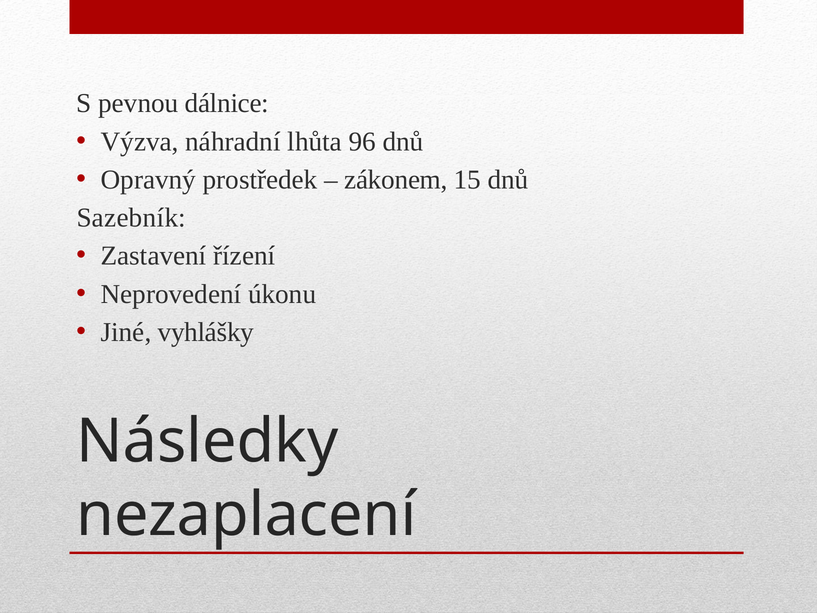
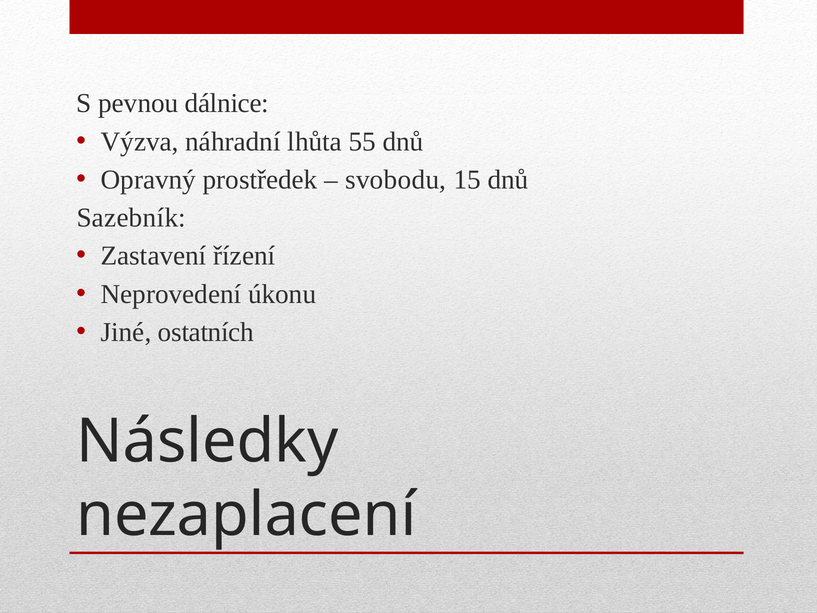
96: 96 -> 55 (362, 141)
zákonem: zákonem -> svobodu (396, 180)
vyhlášky: vyhlášky -> ostatních (206, 332)
